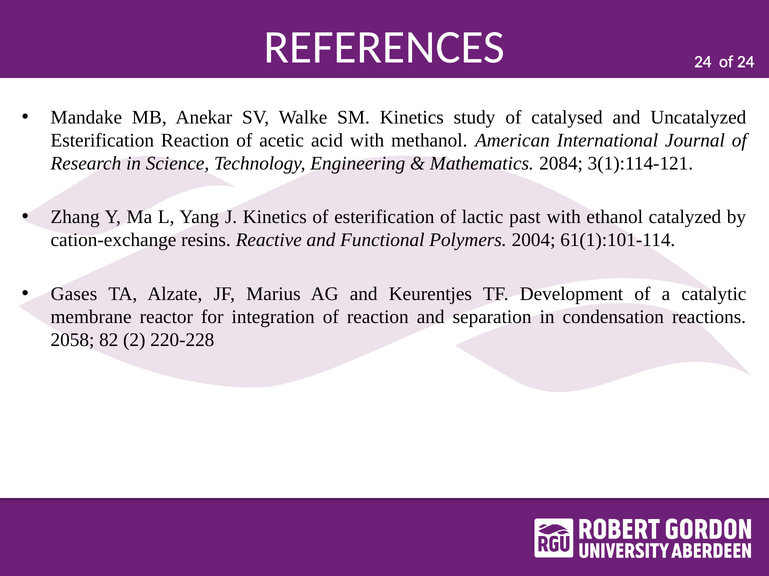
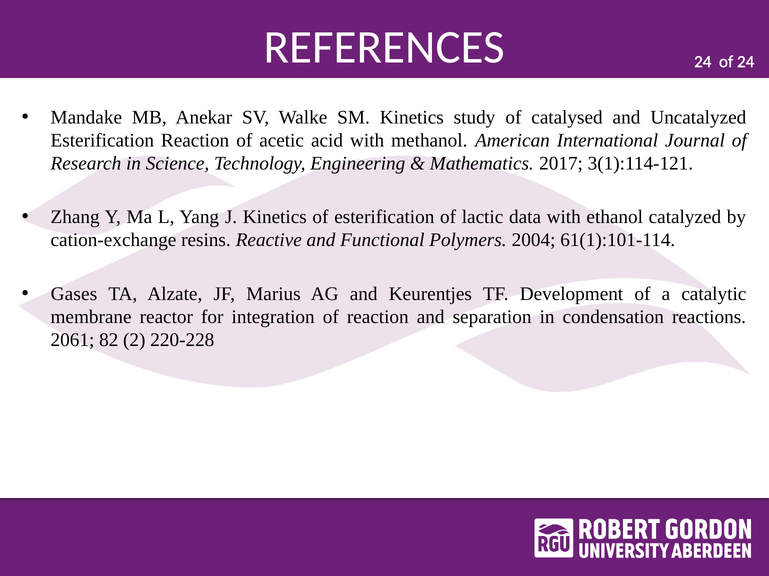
2084: 2084 -> 2017 (561, 164)
past: past -> data (525, 217)
2058: 2058 -> 2061 (72, 340)
